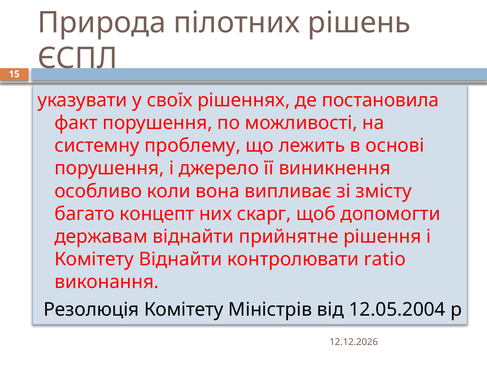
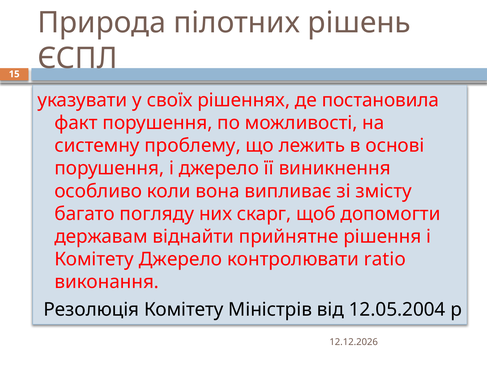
концепт: концепт -> погляду (157, 214)
Комітету Віднайти: Віднайти -> Джерело (180, 259)
